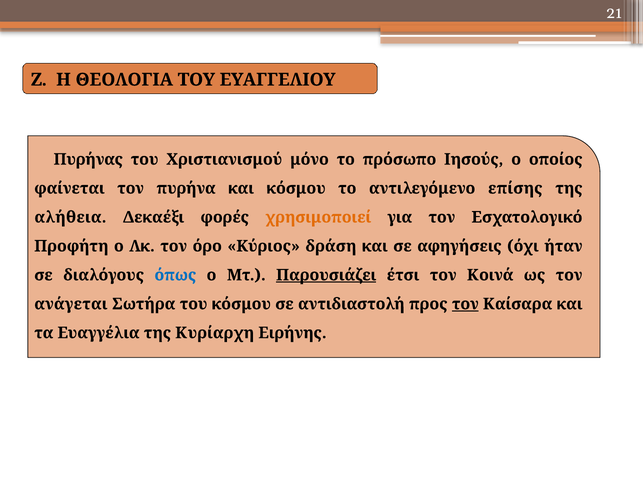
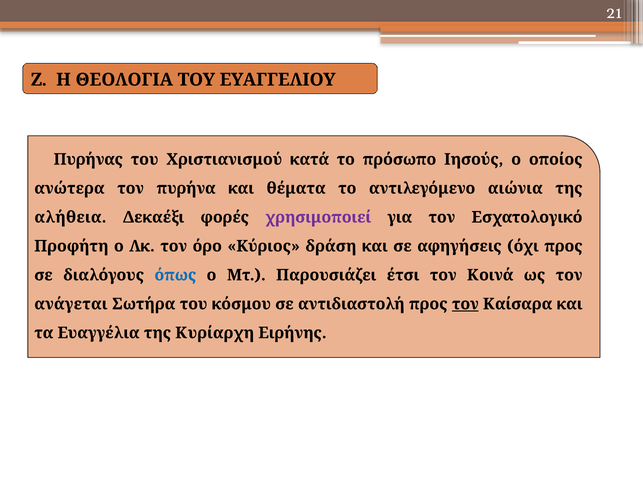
μόνο: μόνο -> κατά (310, 159)
φαίνεται: φαίνεται -> ανώτερα (69, 188)
και κόσμου: κόσμου -> θέματα (296, 188)
επίσης: επίσης -> αιώνια (515, 188)
χρησιμοποιεί colour: orange -> purple (318, 217)
όχι ήταν: ήταν -> προς (563, 246)
Παρουσιάζει underline: present -> none (326, 275)
